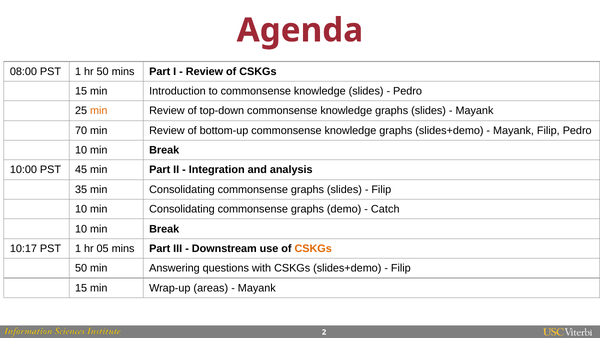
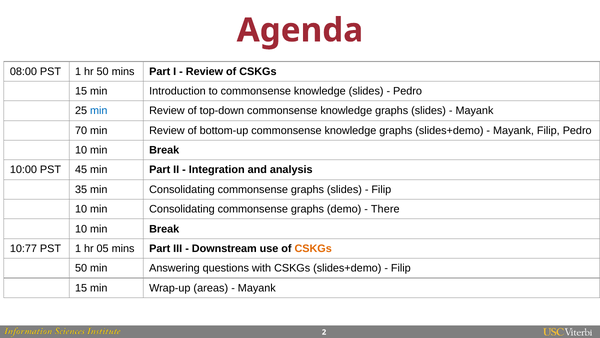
min colour: orange -> blue (99, 111)
Catch: Catch -> There (385, 209)
10:17: 10:17 -> 10:77 (23, 248)
